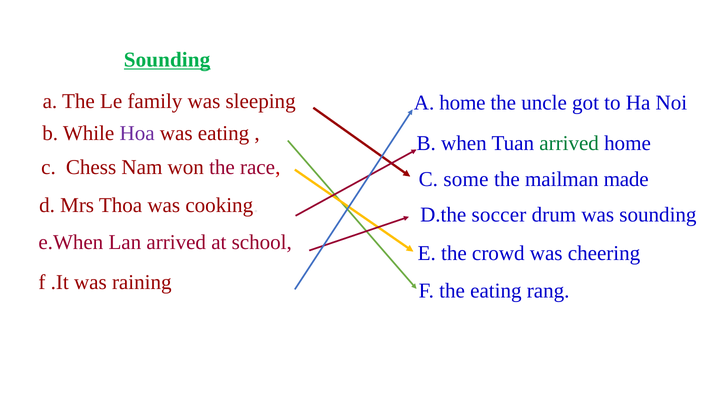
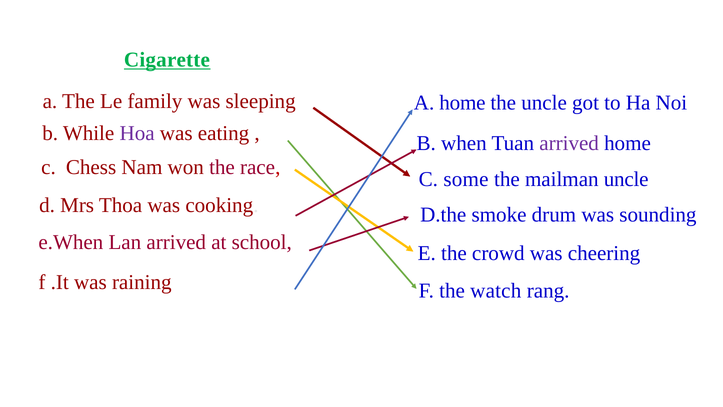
Sounding: Sounding -> Cigarette (167, 60)
arrived colour: green -> purple (569, 143)
mailman made: made -> uncle (626, 179)
soccer: soccer -> smoke (499, 215)
the eating: eating -> watch (496, 290)
